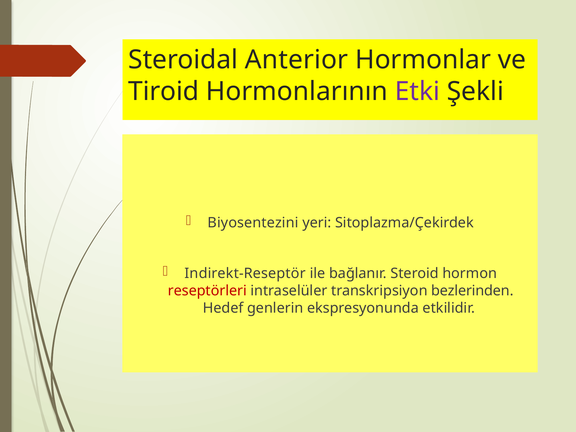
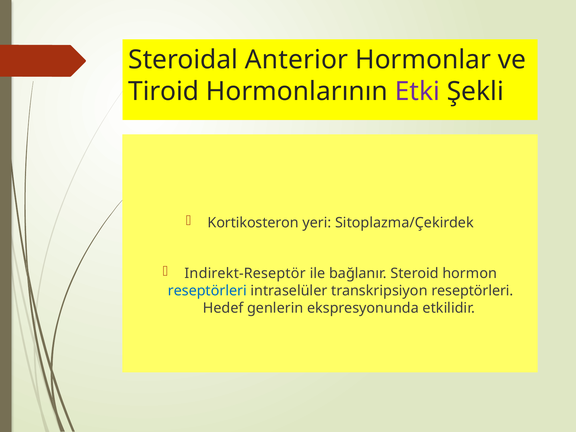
Biyosentezini: Biyosentezini -> Kortikosteron (253, 223)
reseptörleri colour: red -> blue (207, 291)
transkripsiyon bezlerinden: bezlerinden -> reseptörleri (472, 291)
